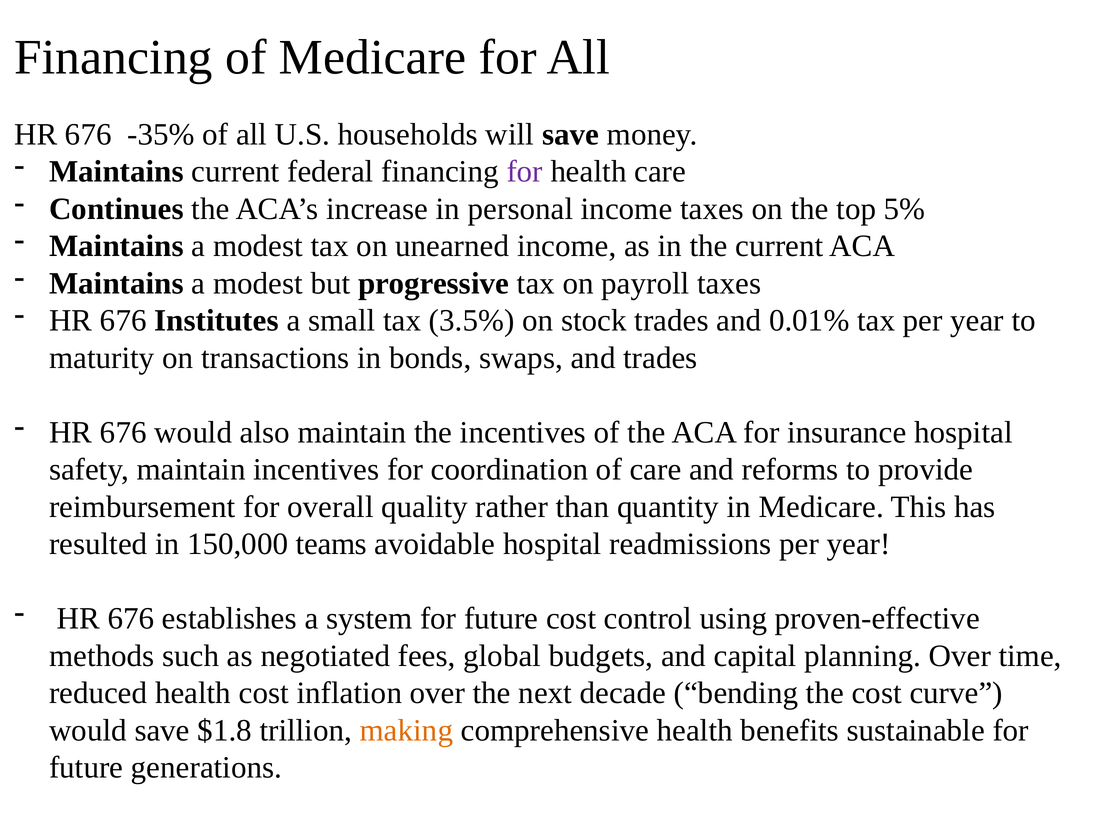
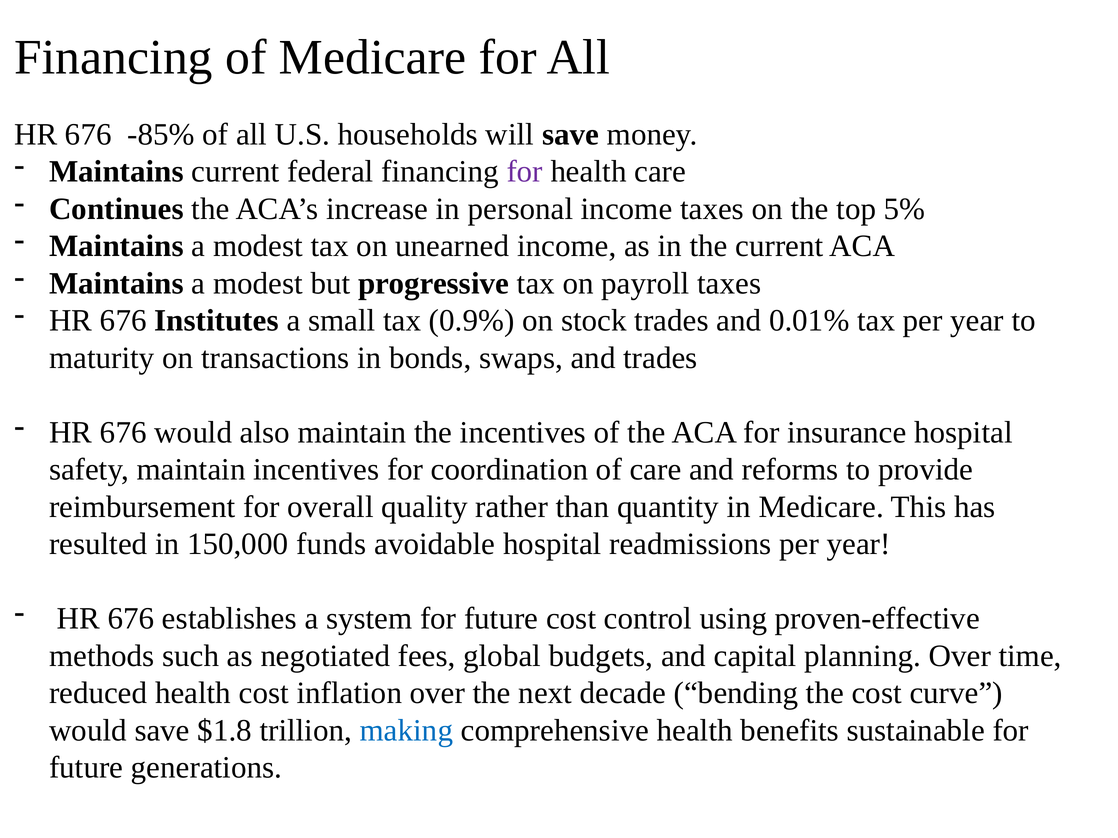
-35%: -35% -> -85% (161, 134)
3.5%: 3.5% -> 0.9% (472, 321)
teams: teams -> funds (331, 544)
making colour: orange -> blue (406, 731)
